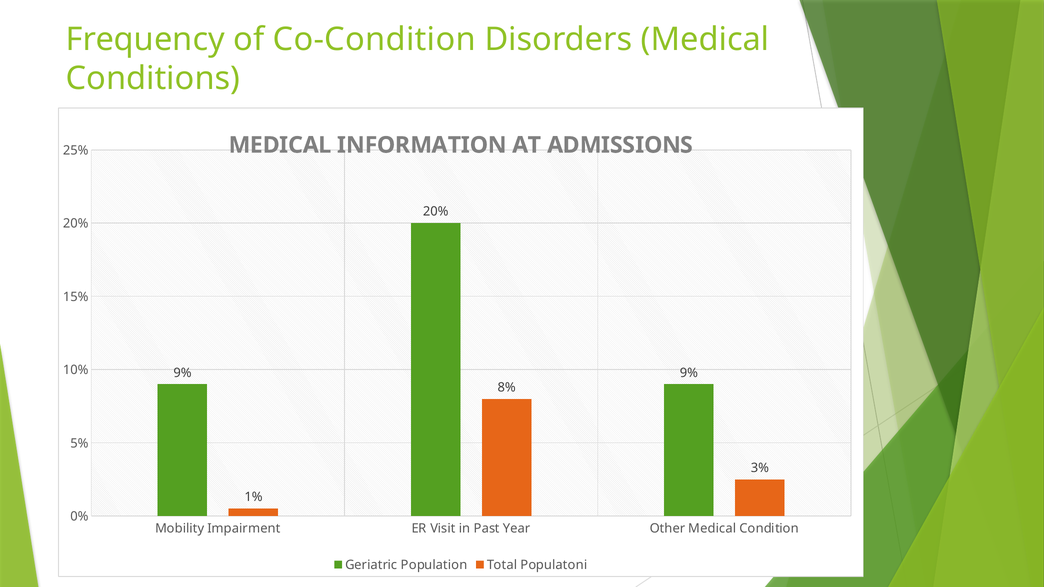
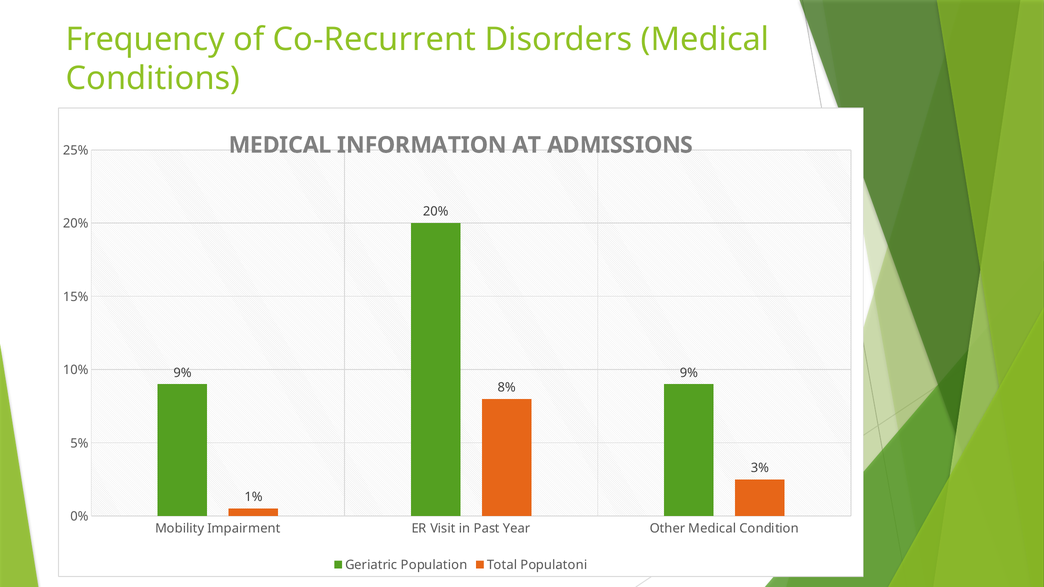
Co-Condition: Co-Condition -> Co-Recurrent (374, 39)
